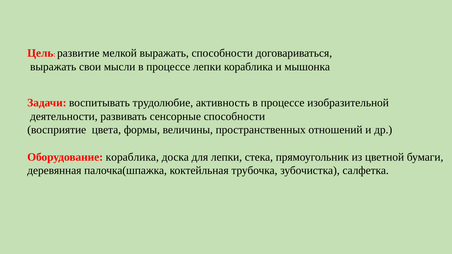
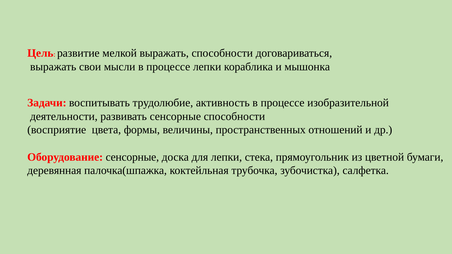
Оборудование кораблика: кораблика -> сенсорные (132, 157)
